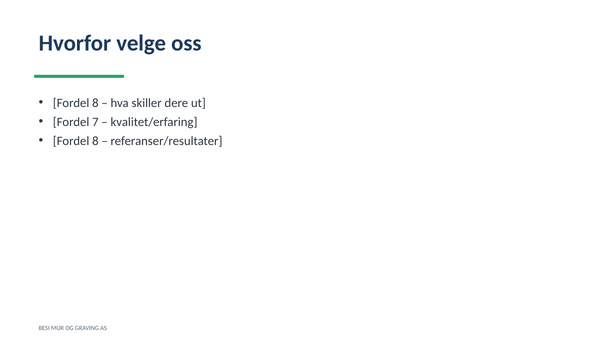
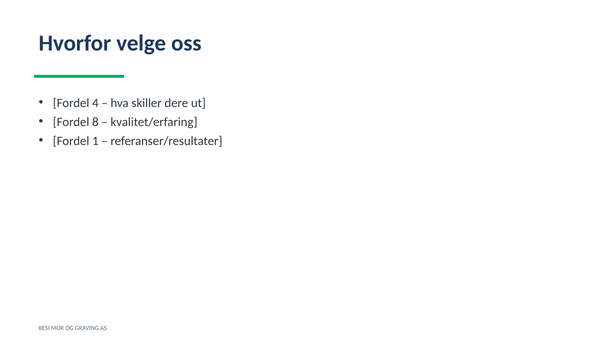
8: 8 -> 4 (95, 103)
7: 7 -> 8 (95, 122)
8: 8 -> 1 (95, 141)
